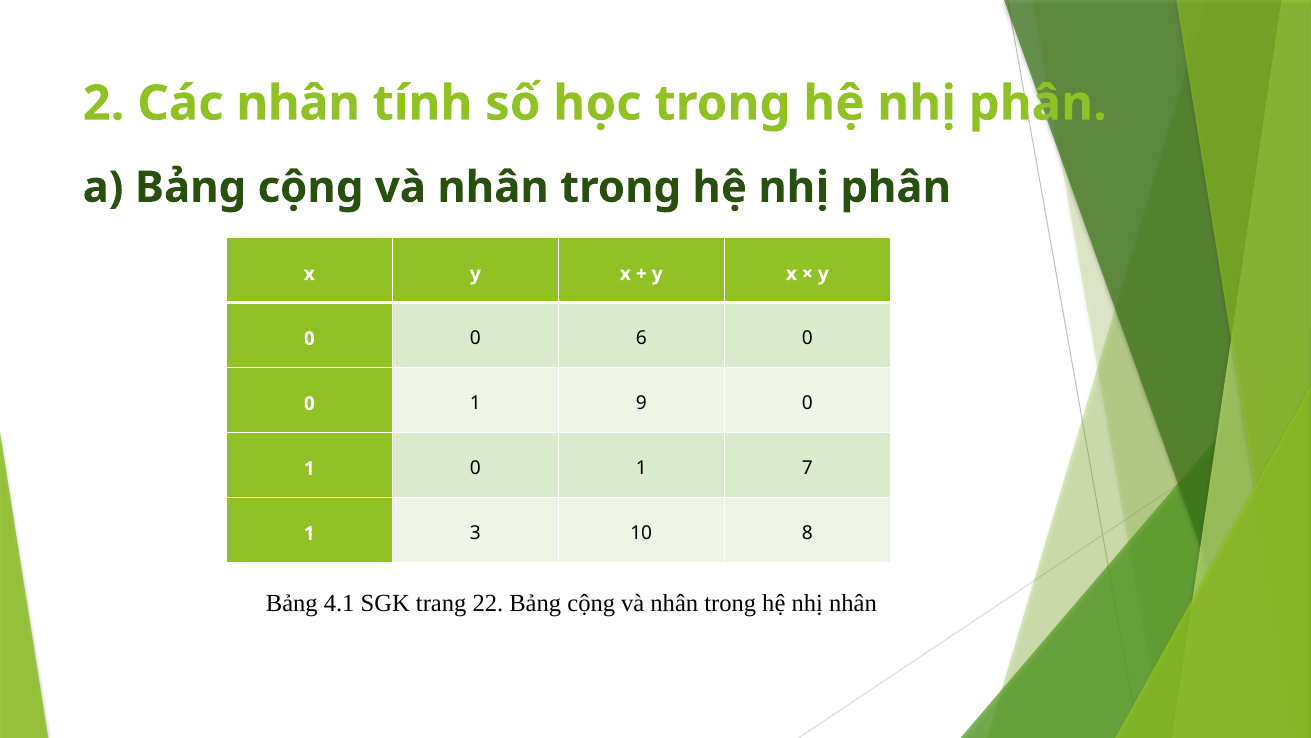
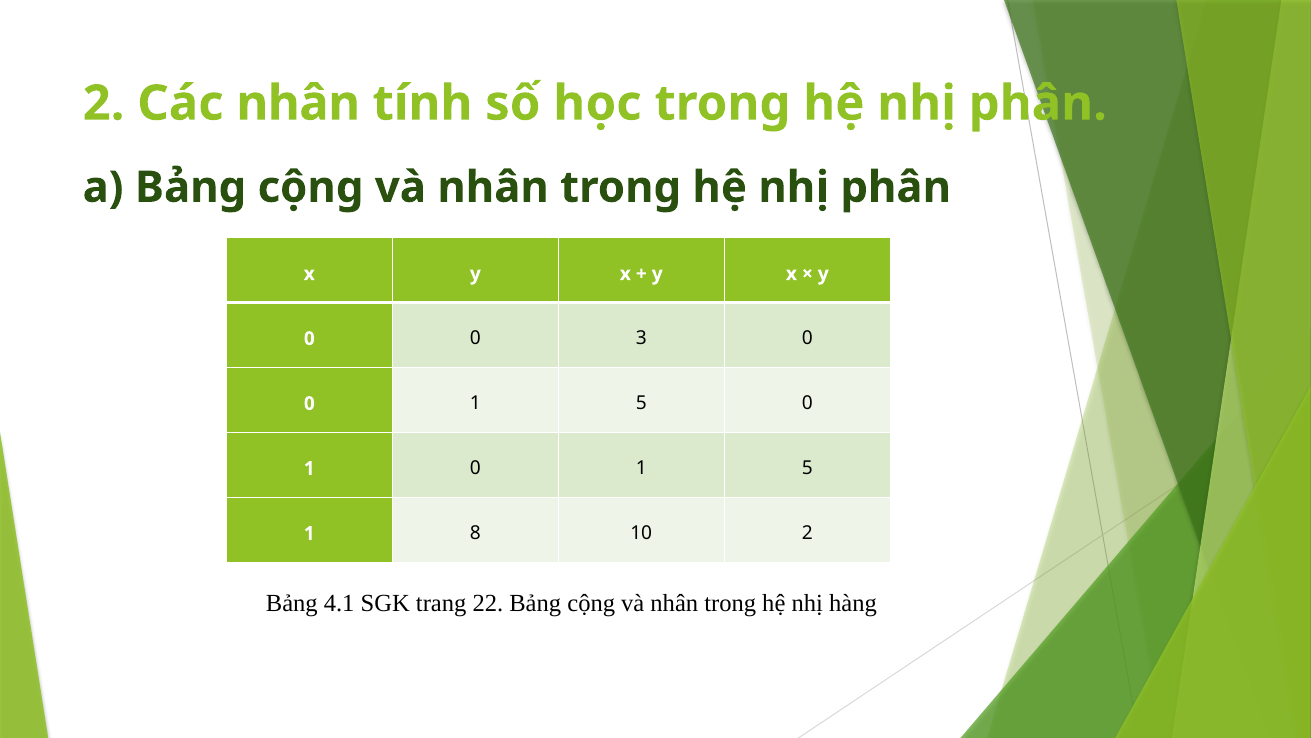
6: 6 -> 3 (641, 338)
9: 9 -> 5 (641, 403)
1 0 1 7: 7 -> 5 (807, 468)
3: 3 -> 8 (475, 533)
10 8: 8 -> 2 (807, 533)
nhị nhân: nhân -> hàng (853, 603)
